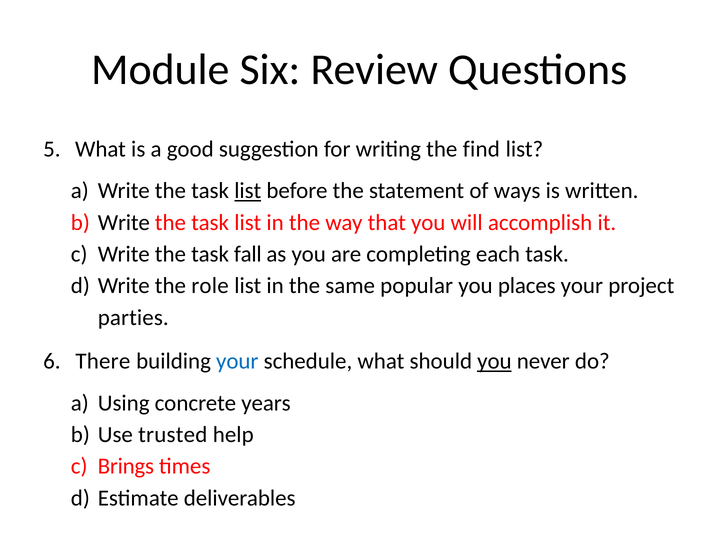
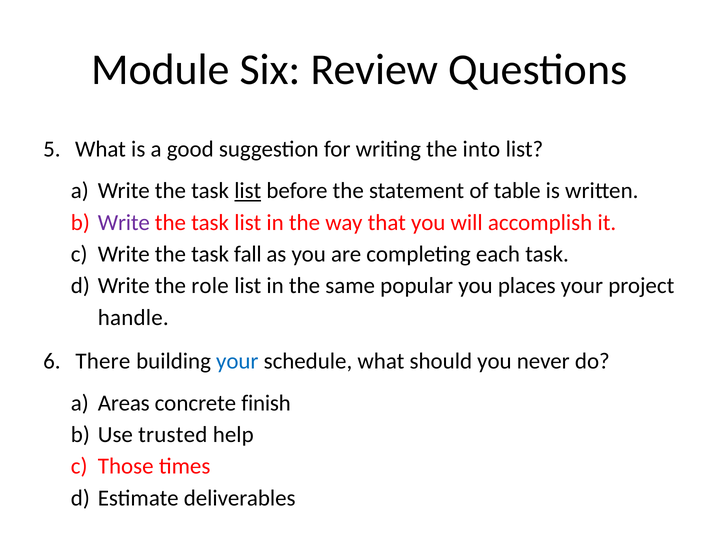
find: find -> into (481, 149)
ways: ways -> table (517, 191)
Write colour: black -> purple (124, 222)
parties: parties -> handle (133, 317)
you underline: present -> none (494, 361)
Using: Using -> Areas (124, 402)
years: years -> finish (266, 402)
Brings: Brings -> Those (126, 466)
